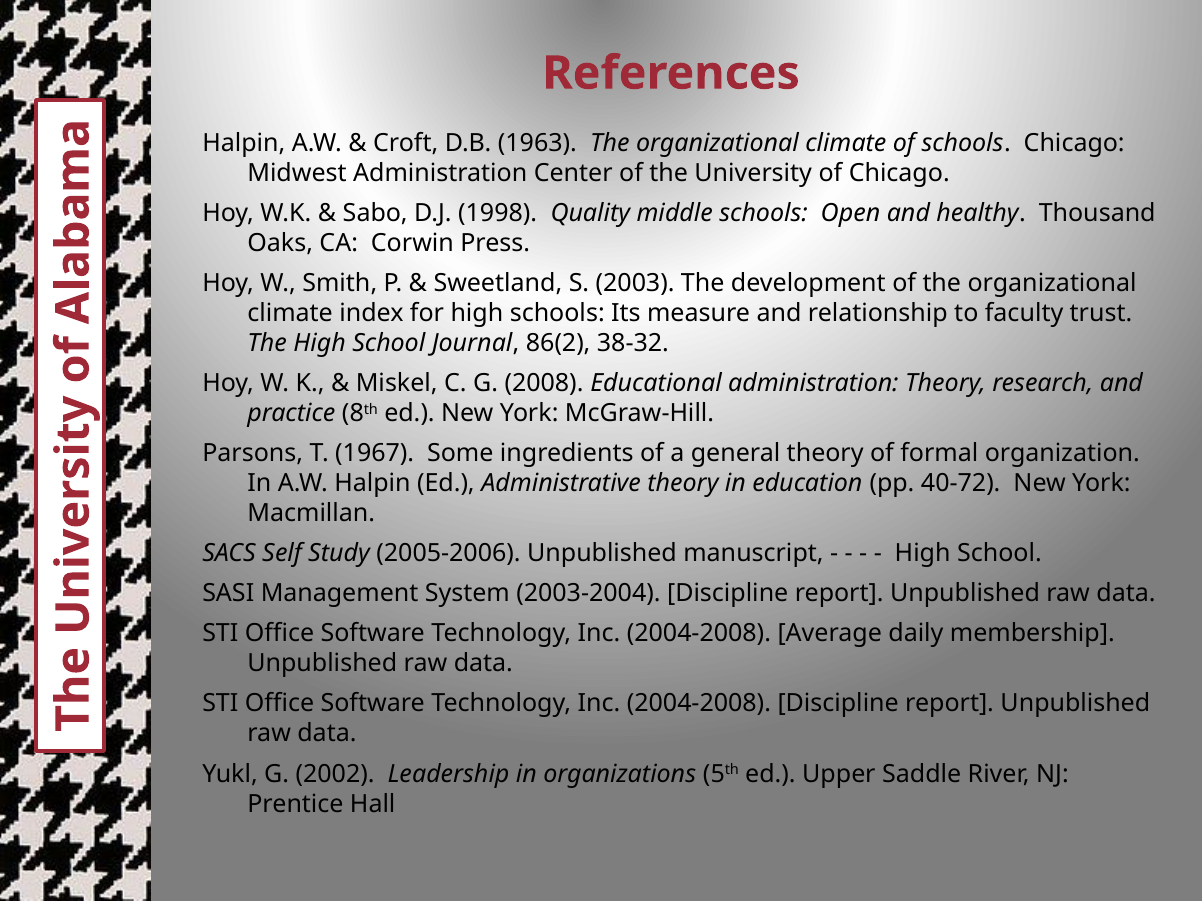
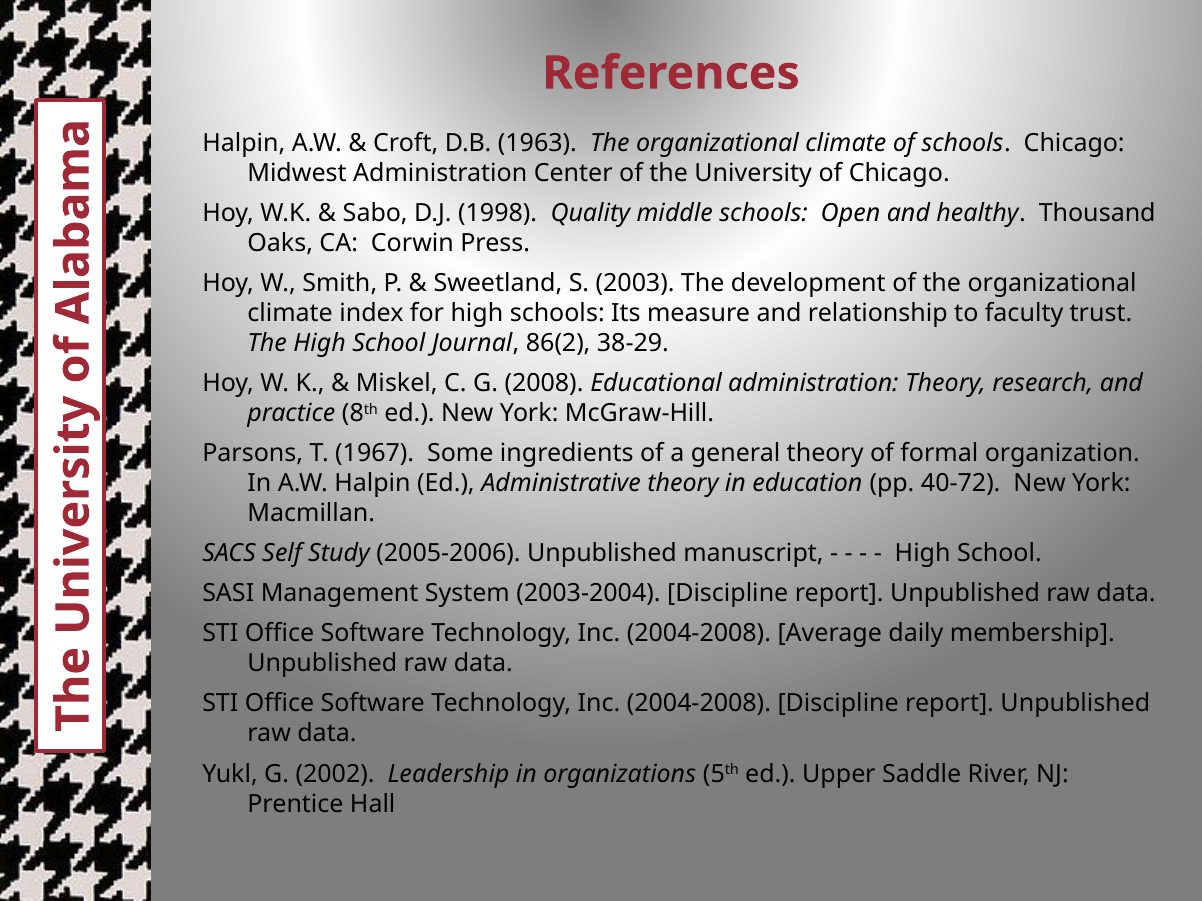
38-32: 38-32 -> 38-29 (633, 343)
